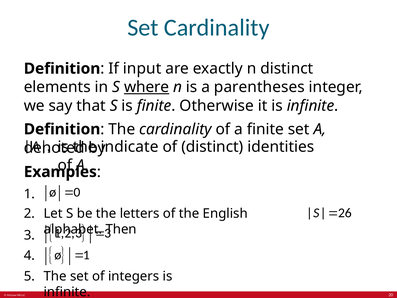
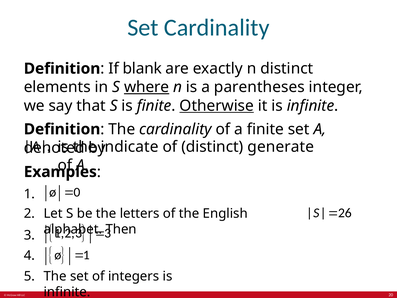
input: input -> blank (142, 69)
Otherwise underline: none -> present (217, 106)
identities: identities -> generate (281, 147)
